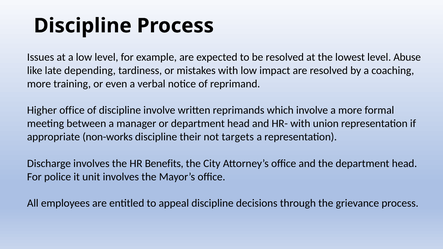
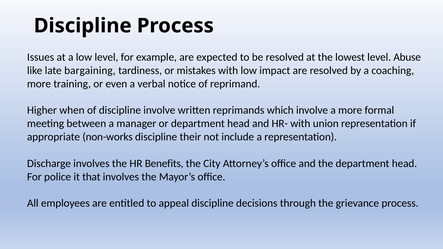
depending: depending -> bargaining (90, 71)
Higher office: office -> when (72, 110)
targets: targets -> include (238, 137)
unit: unit -> that (91, 177)
